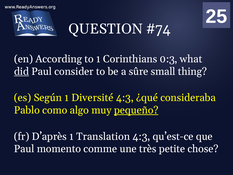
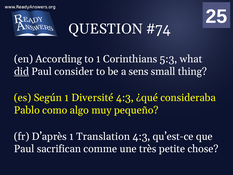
0:3: 0:3 -> 5:3 (168, 59)
sûre: sûre -> sens (139, 71)
pequeño underline: present -> none (136, 110)
momento: momento -> sacrifican (59, 149)
